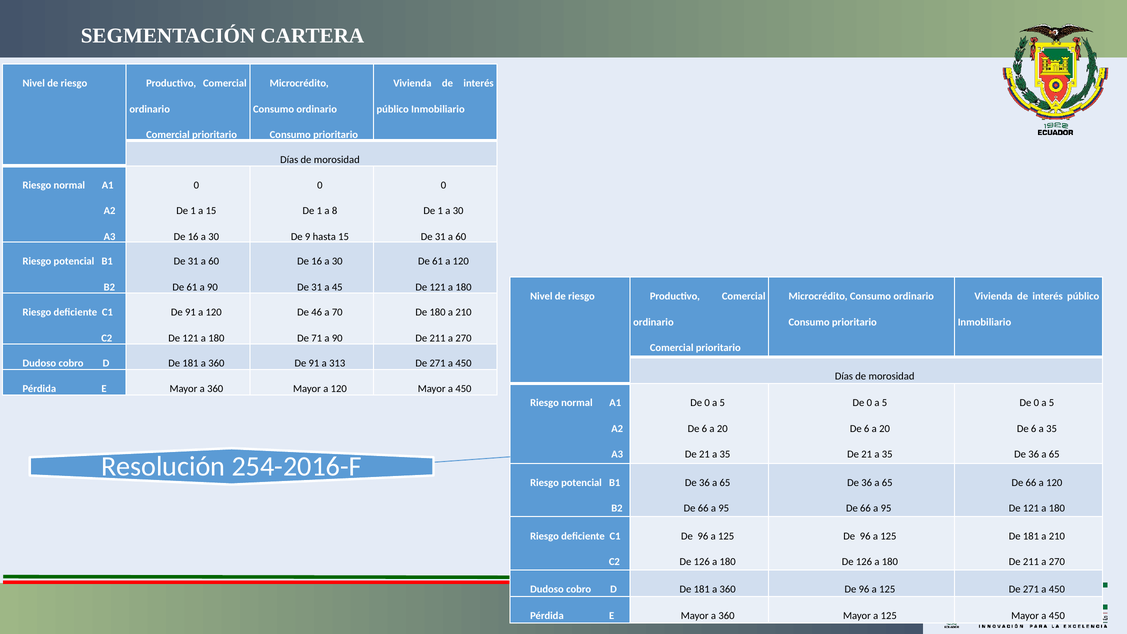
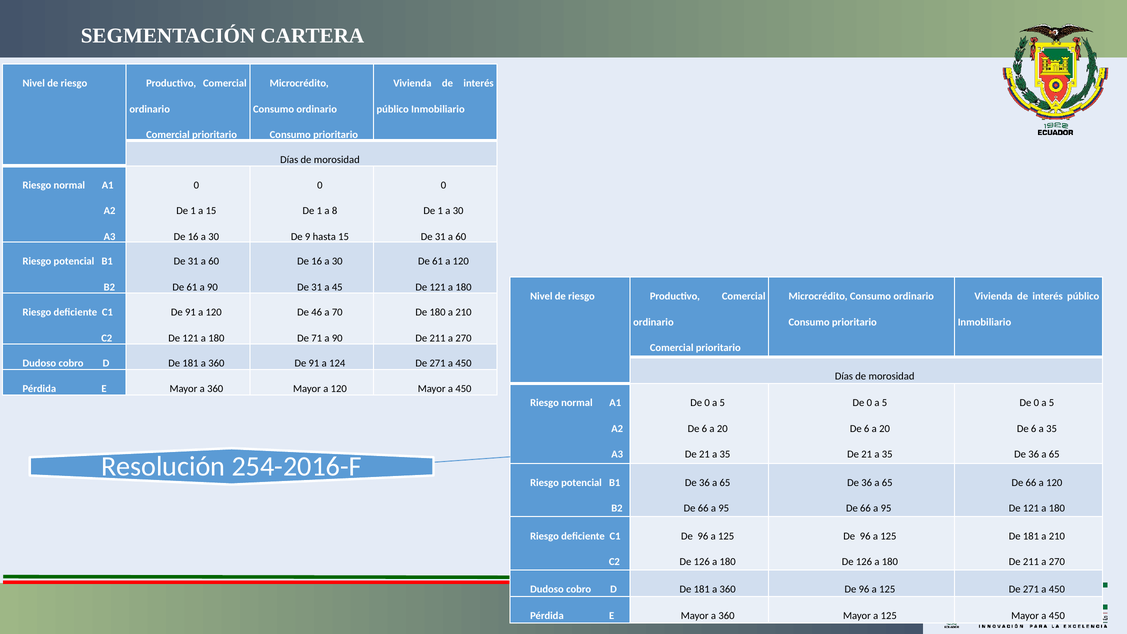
313: 313 -> 124 (337, 363)
